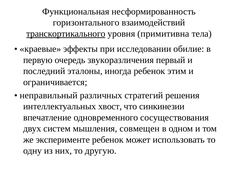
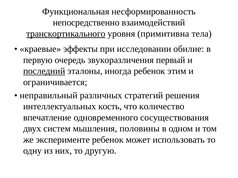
горизонтального: горизонтального -> непосредственно (86, 23)
последний underline: none -> present (44, 71)
хвост: хвост -> кость (110, 107)
синкинезии: синкинезии -> количество (162, 107)
совмещен: совмещен -> половины (140, 129)
